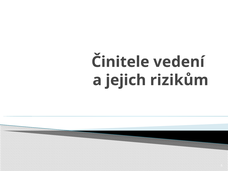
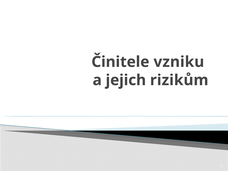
vedení: vedení -> vzniku (179, 62)
